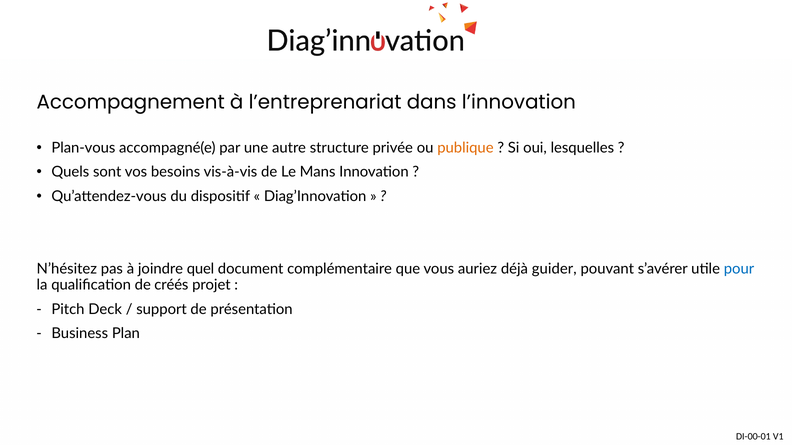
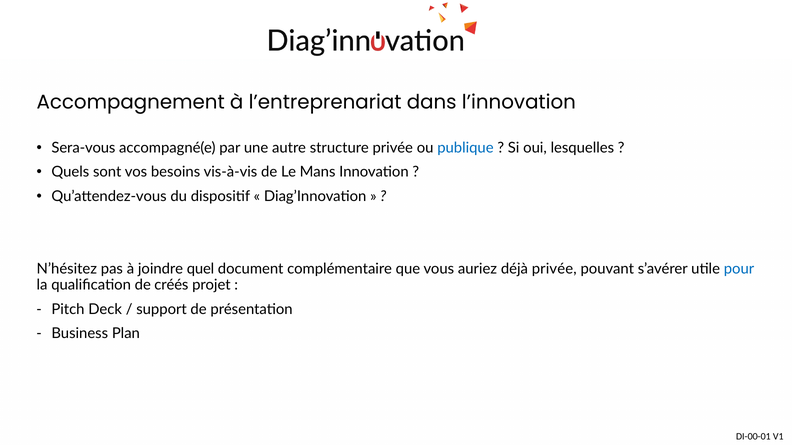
Plan-vous: Plan-vous -> Sera-vous (83, 148)
publique colour: orange -> blue (465, 148)
déjà guider: guider -> privée (554, 269)
